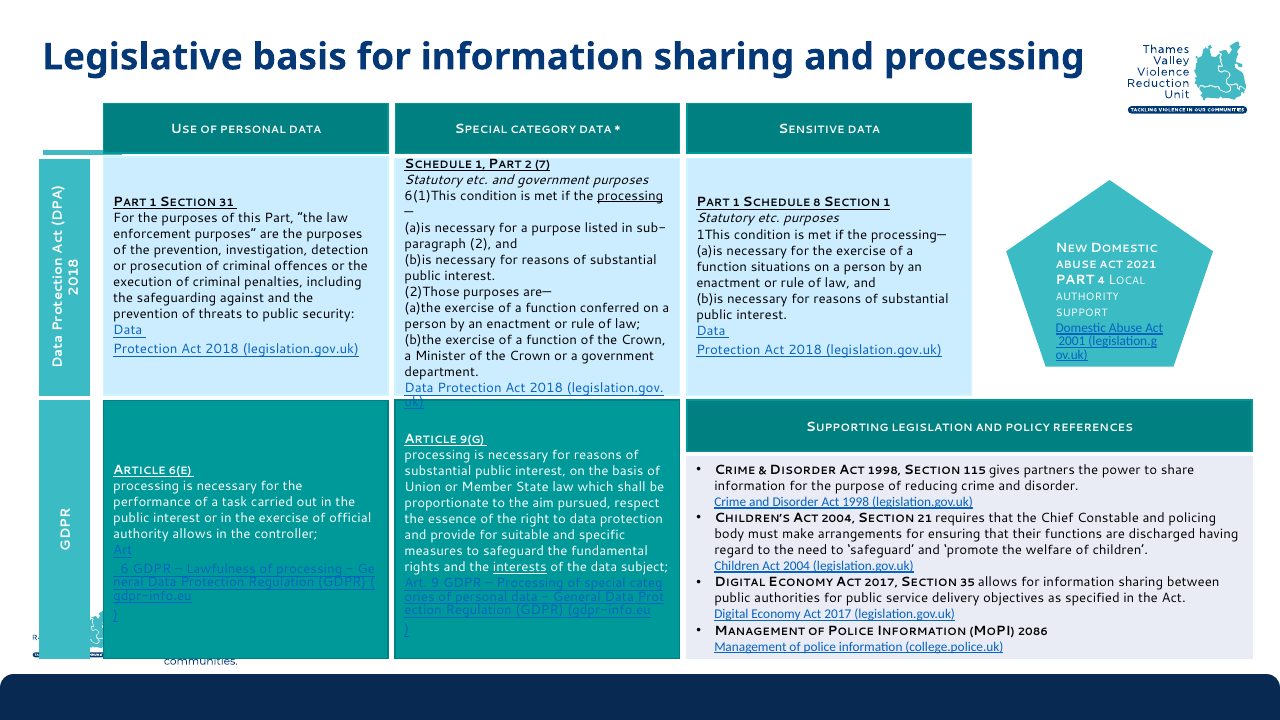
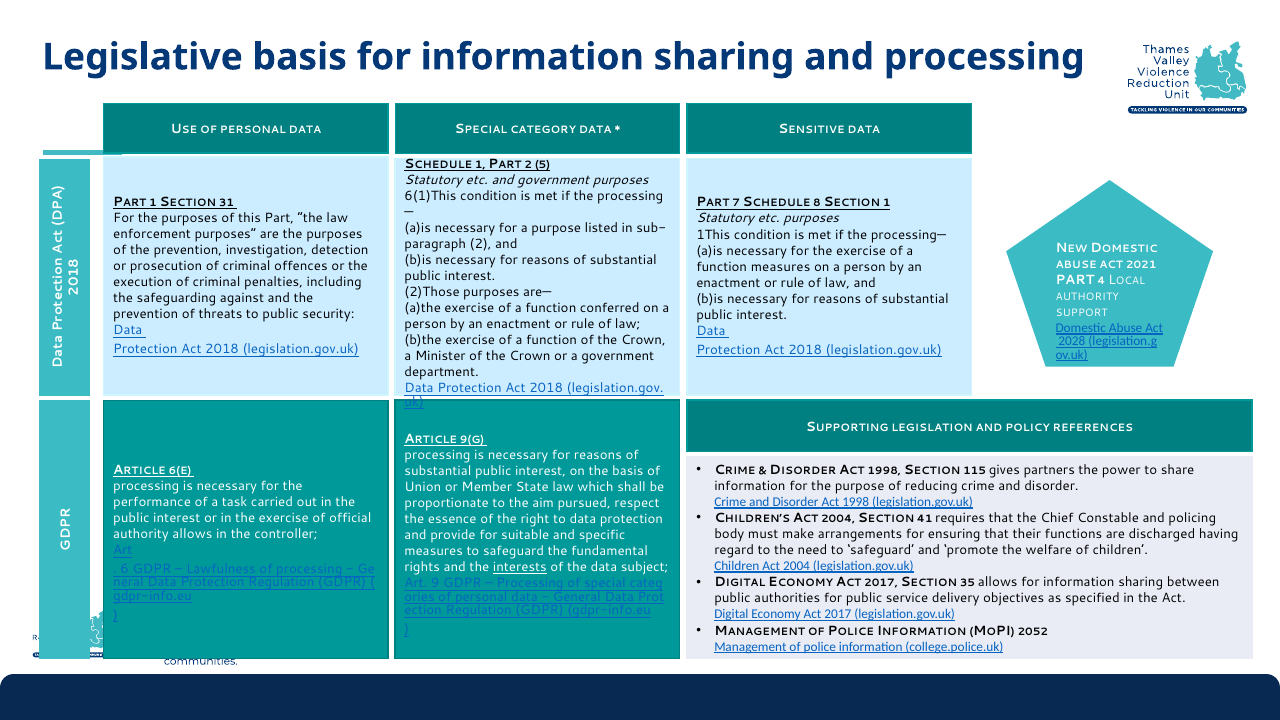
7: 7 -> 5 (542, 165)
processing underline: present -> none (630, 196)
1: 1 -> 7 (736, 203)
function situations: situations -> measures (781, 267)
2001: 2001 -> 2028 (1072, 341)
21: 21 -> 41 (925, 519)
2086: 2086 -> 2052 (1033, 632)
